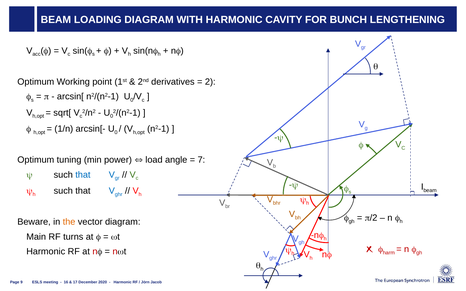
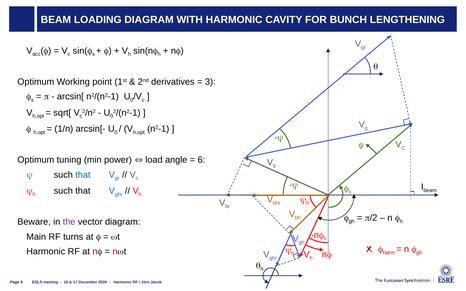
2: 2 -> 3 (210, 82)
7: 7 -> 6 (201, 160)
the colour: orange -> purple (69, 222)
